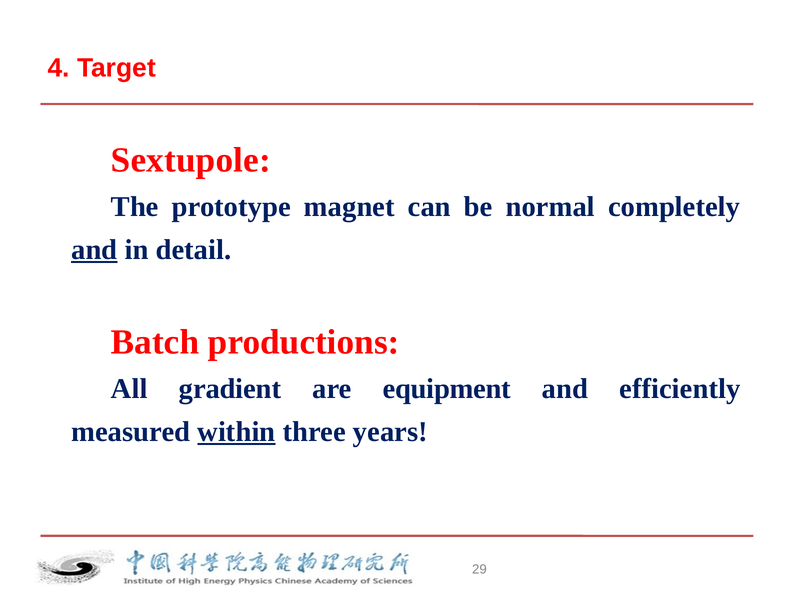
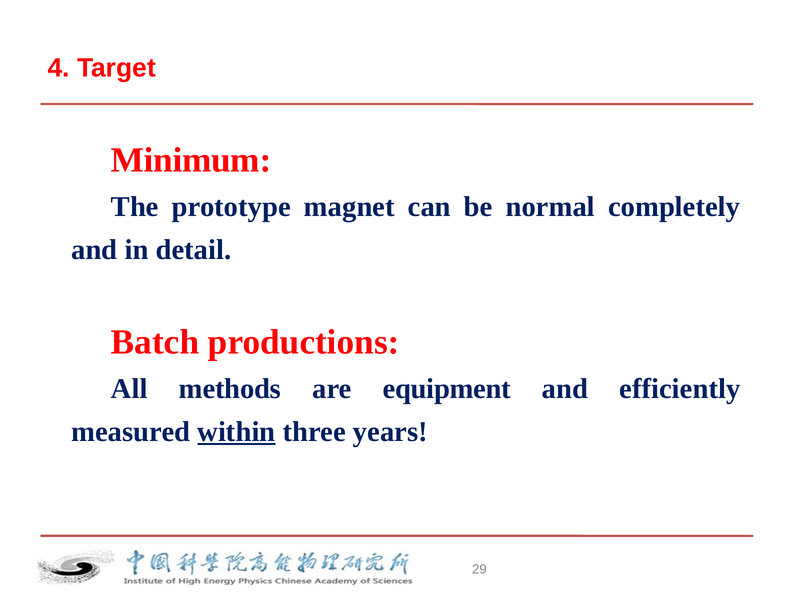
Sextupole: Sextupole -> Minimum (191, 160)
and underline: present -> none (94, 249)
gradient: gradient -> methods (230, 388)
